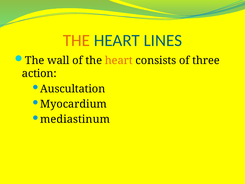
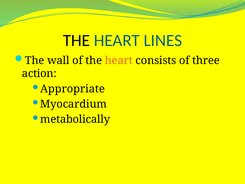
THE colour: orange -> black (76, 40)
Auscultation: Auscultation -> Appropriate (73, 89)
mediastinum: mediastinum -> metabolically (75, 119)
